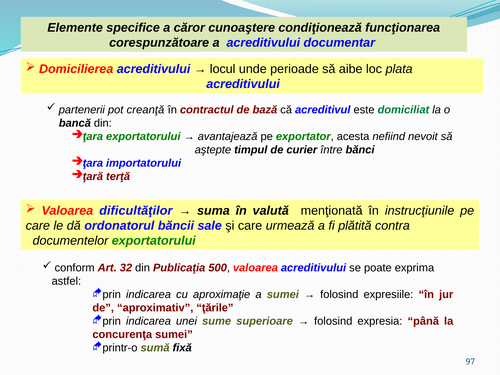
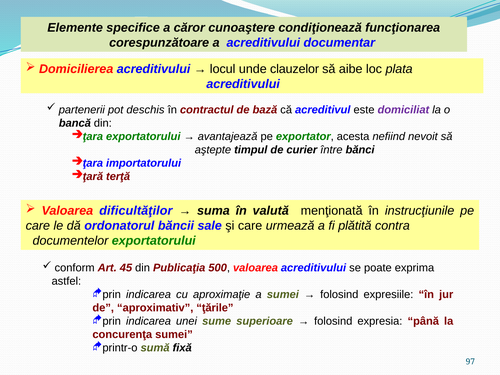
perioade: perioade -> clauzelor (295, 69)
creanţă: creanţă -> deschis (145, 110)
domiciliat colour: green -> purple (403, 110)
32: 32 -> 45 (126, 268)
